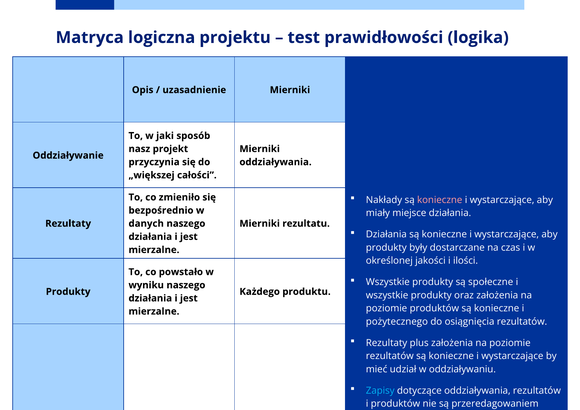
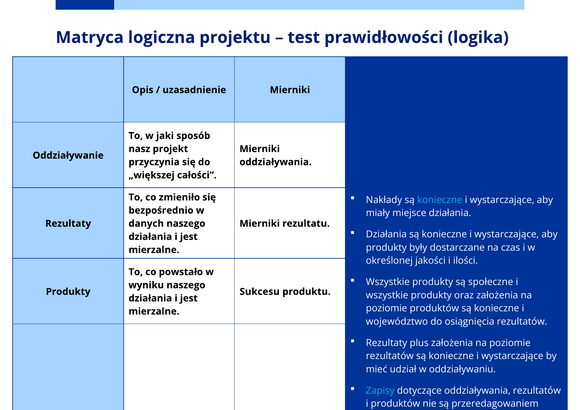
konieczne colour: pink -> light blue (440, 200)
Każdego: Każdego -> Sukcesu (260, 292)
pożytecznego: pożytecznego -> województwo (397, 322)
